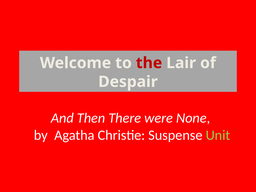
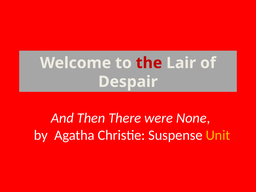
Unit colour: light green -> yellow (218, 135)
